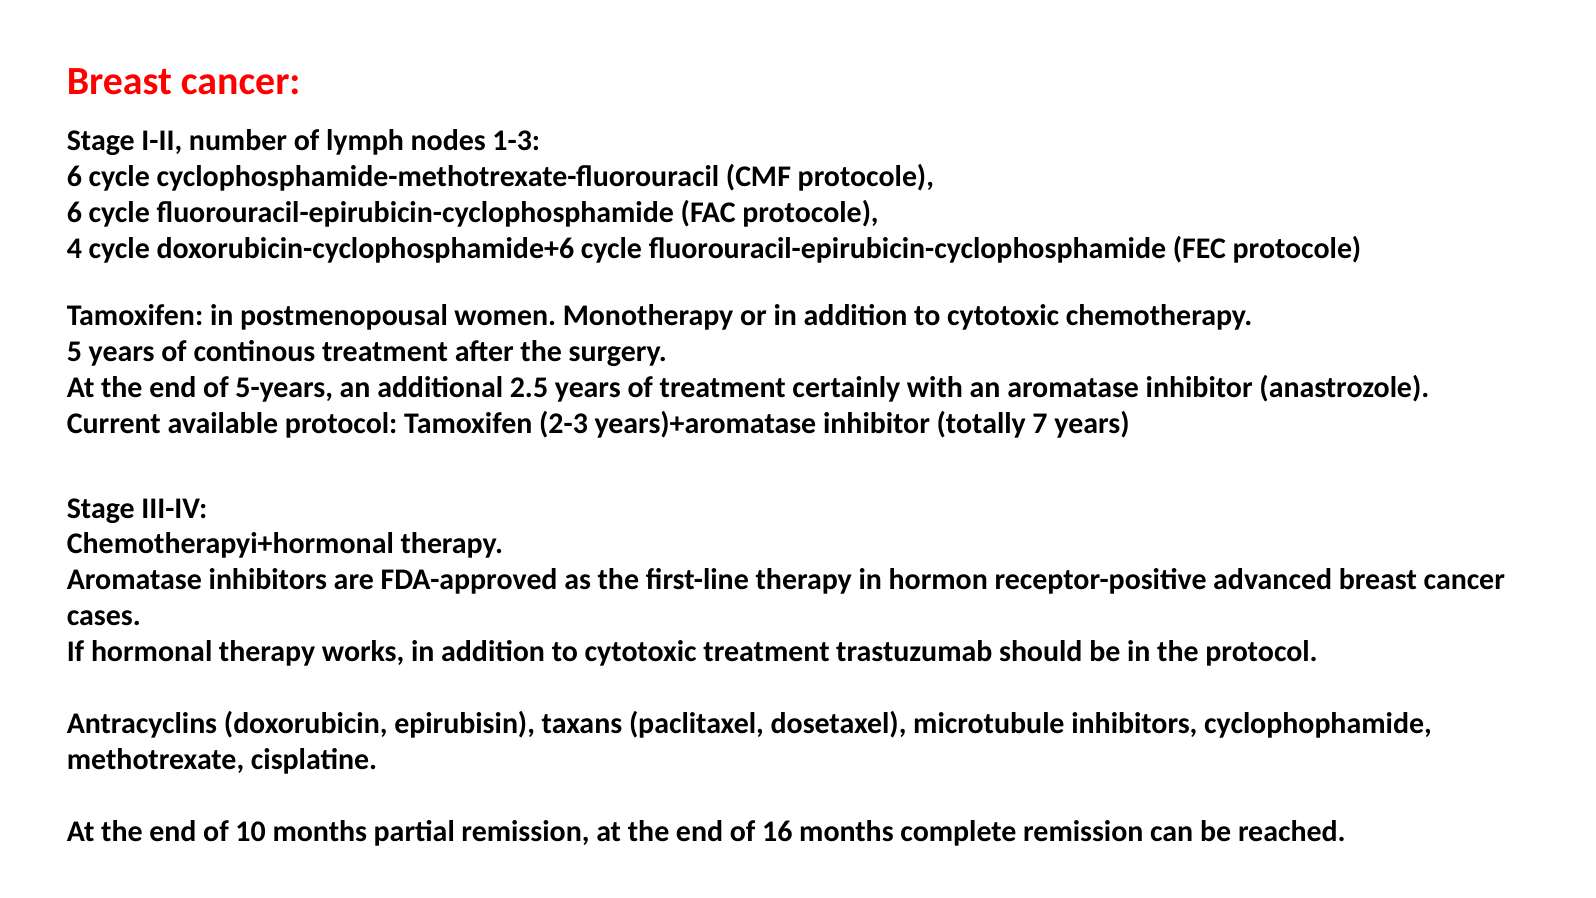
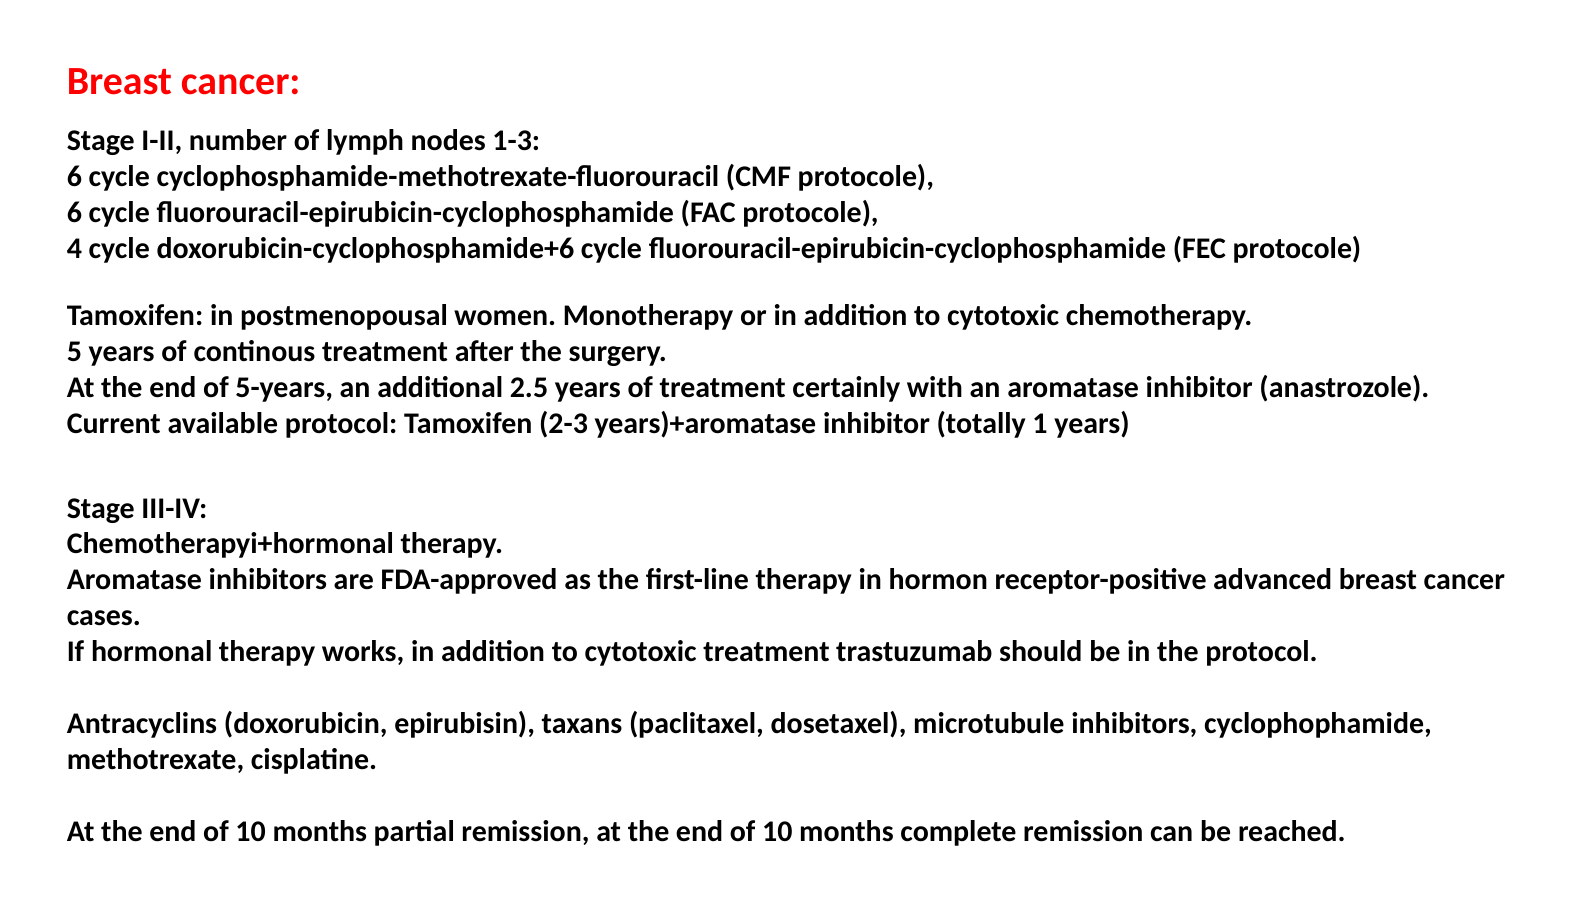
7: 7 -> 1 (1040, 423)
16: 16 -> 10 (777, 831)
